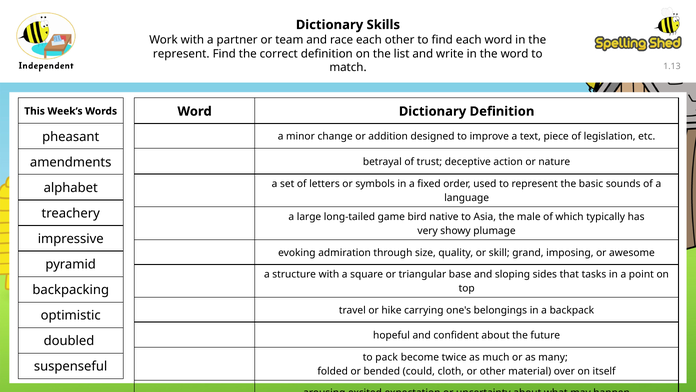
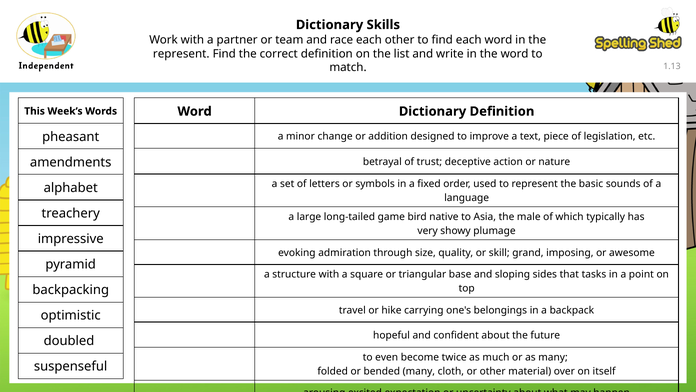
pack: pack -> even (387, 357)
bended could: could -> many (419, 371)
